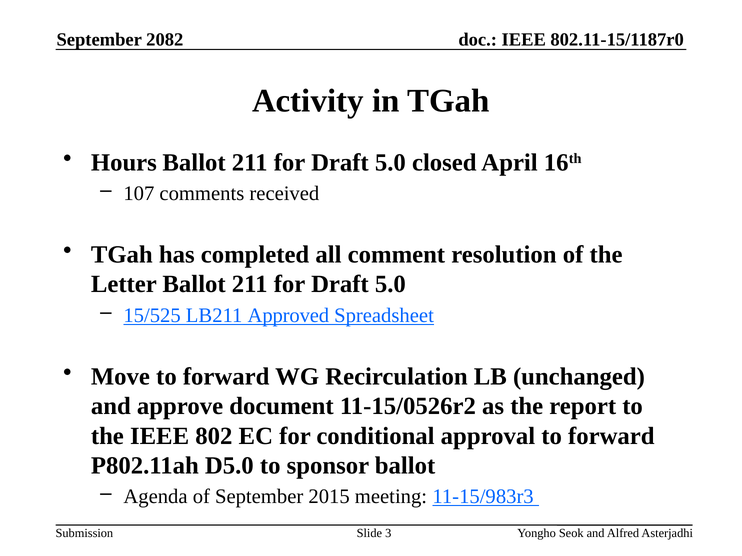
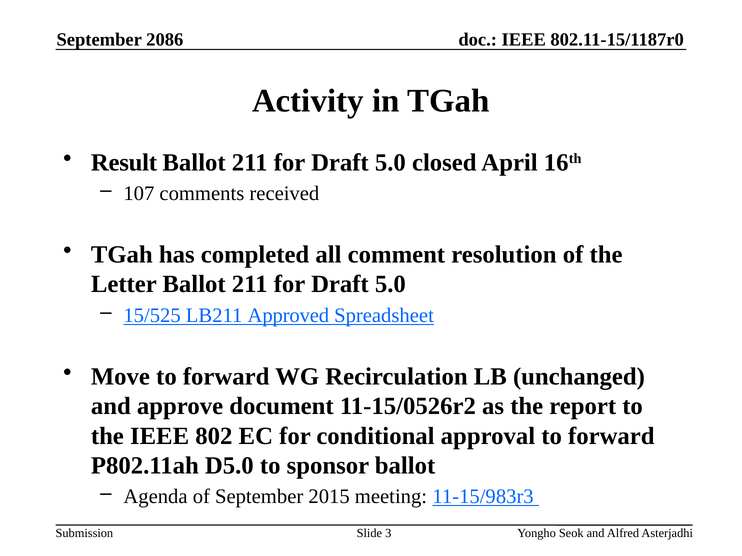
2082: 2082 -> 2086 (165, 40)
Hours: Hours -> Result (124, 163)
